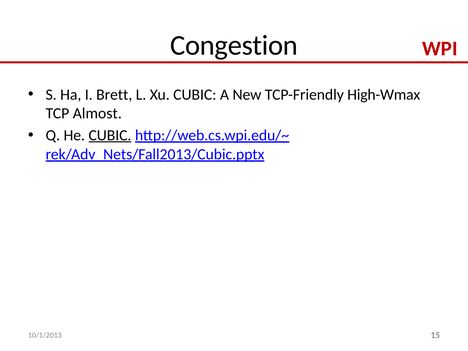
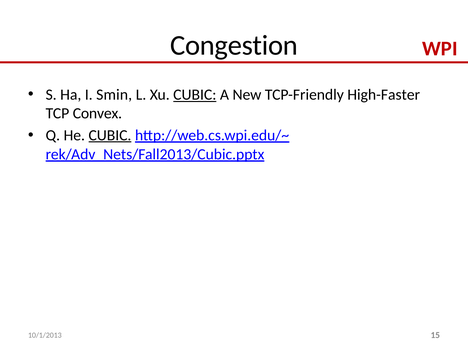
Brett: Brett -> Smin (114, 95)
CUBIC underline: none -> present (195, 95)
High-Wmax: High-Wmax -> High-Faster (384, 95)
Almost: Almost -> Convex (97, 113)
